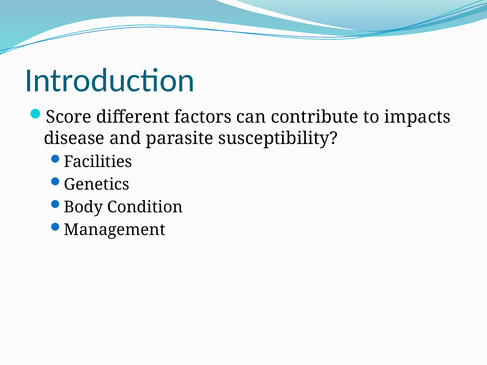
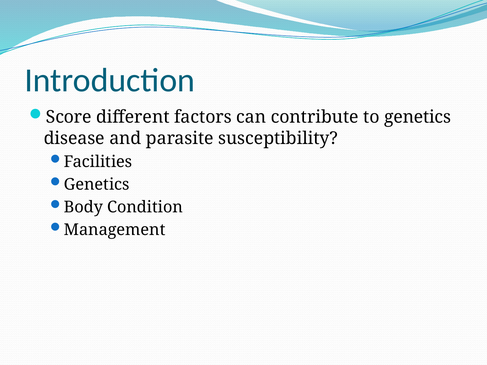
to impacts: impacts -> genetics (418, 117)
